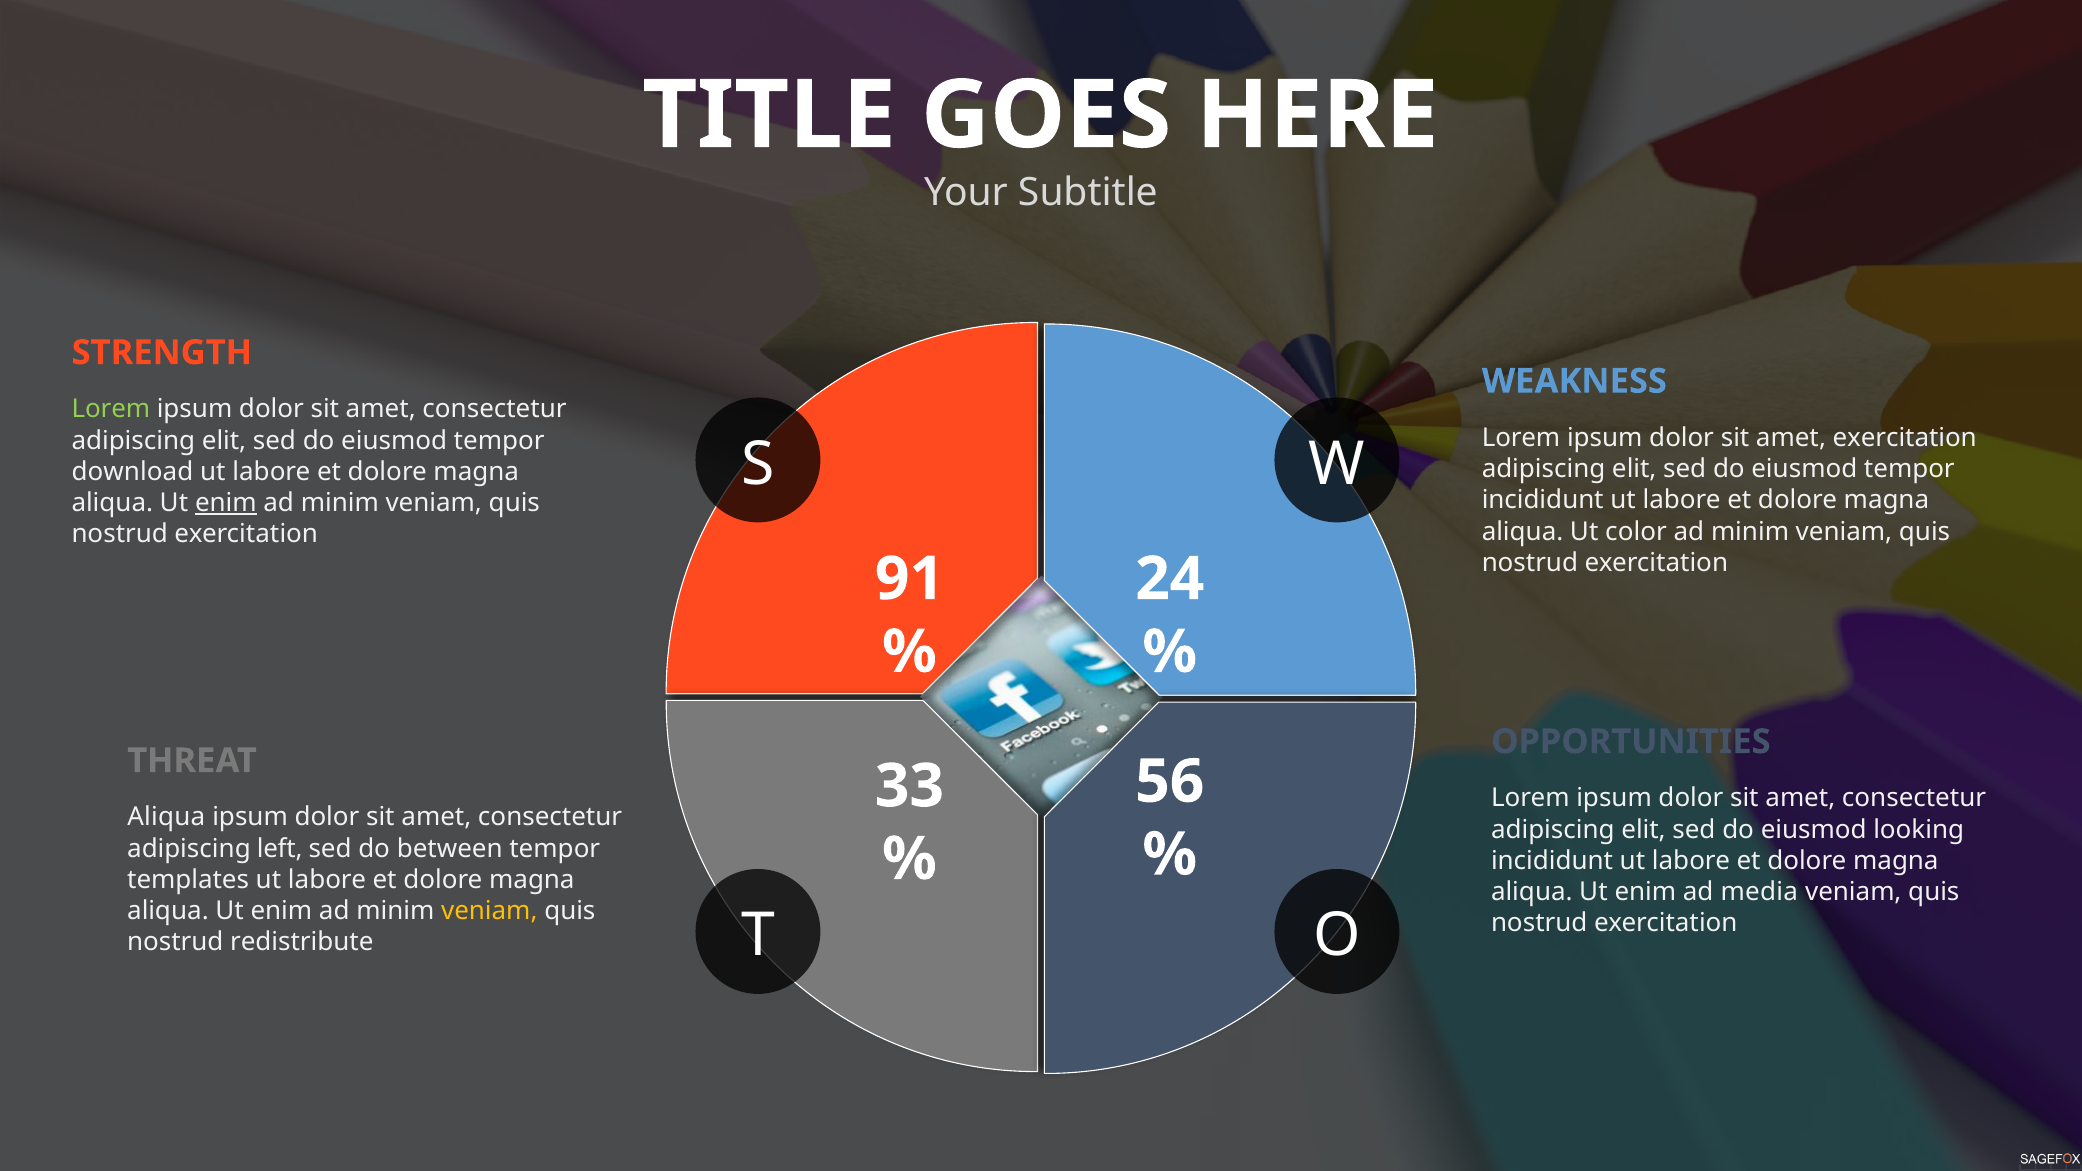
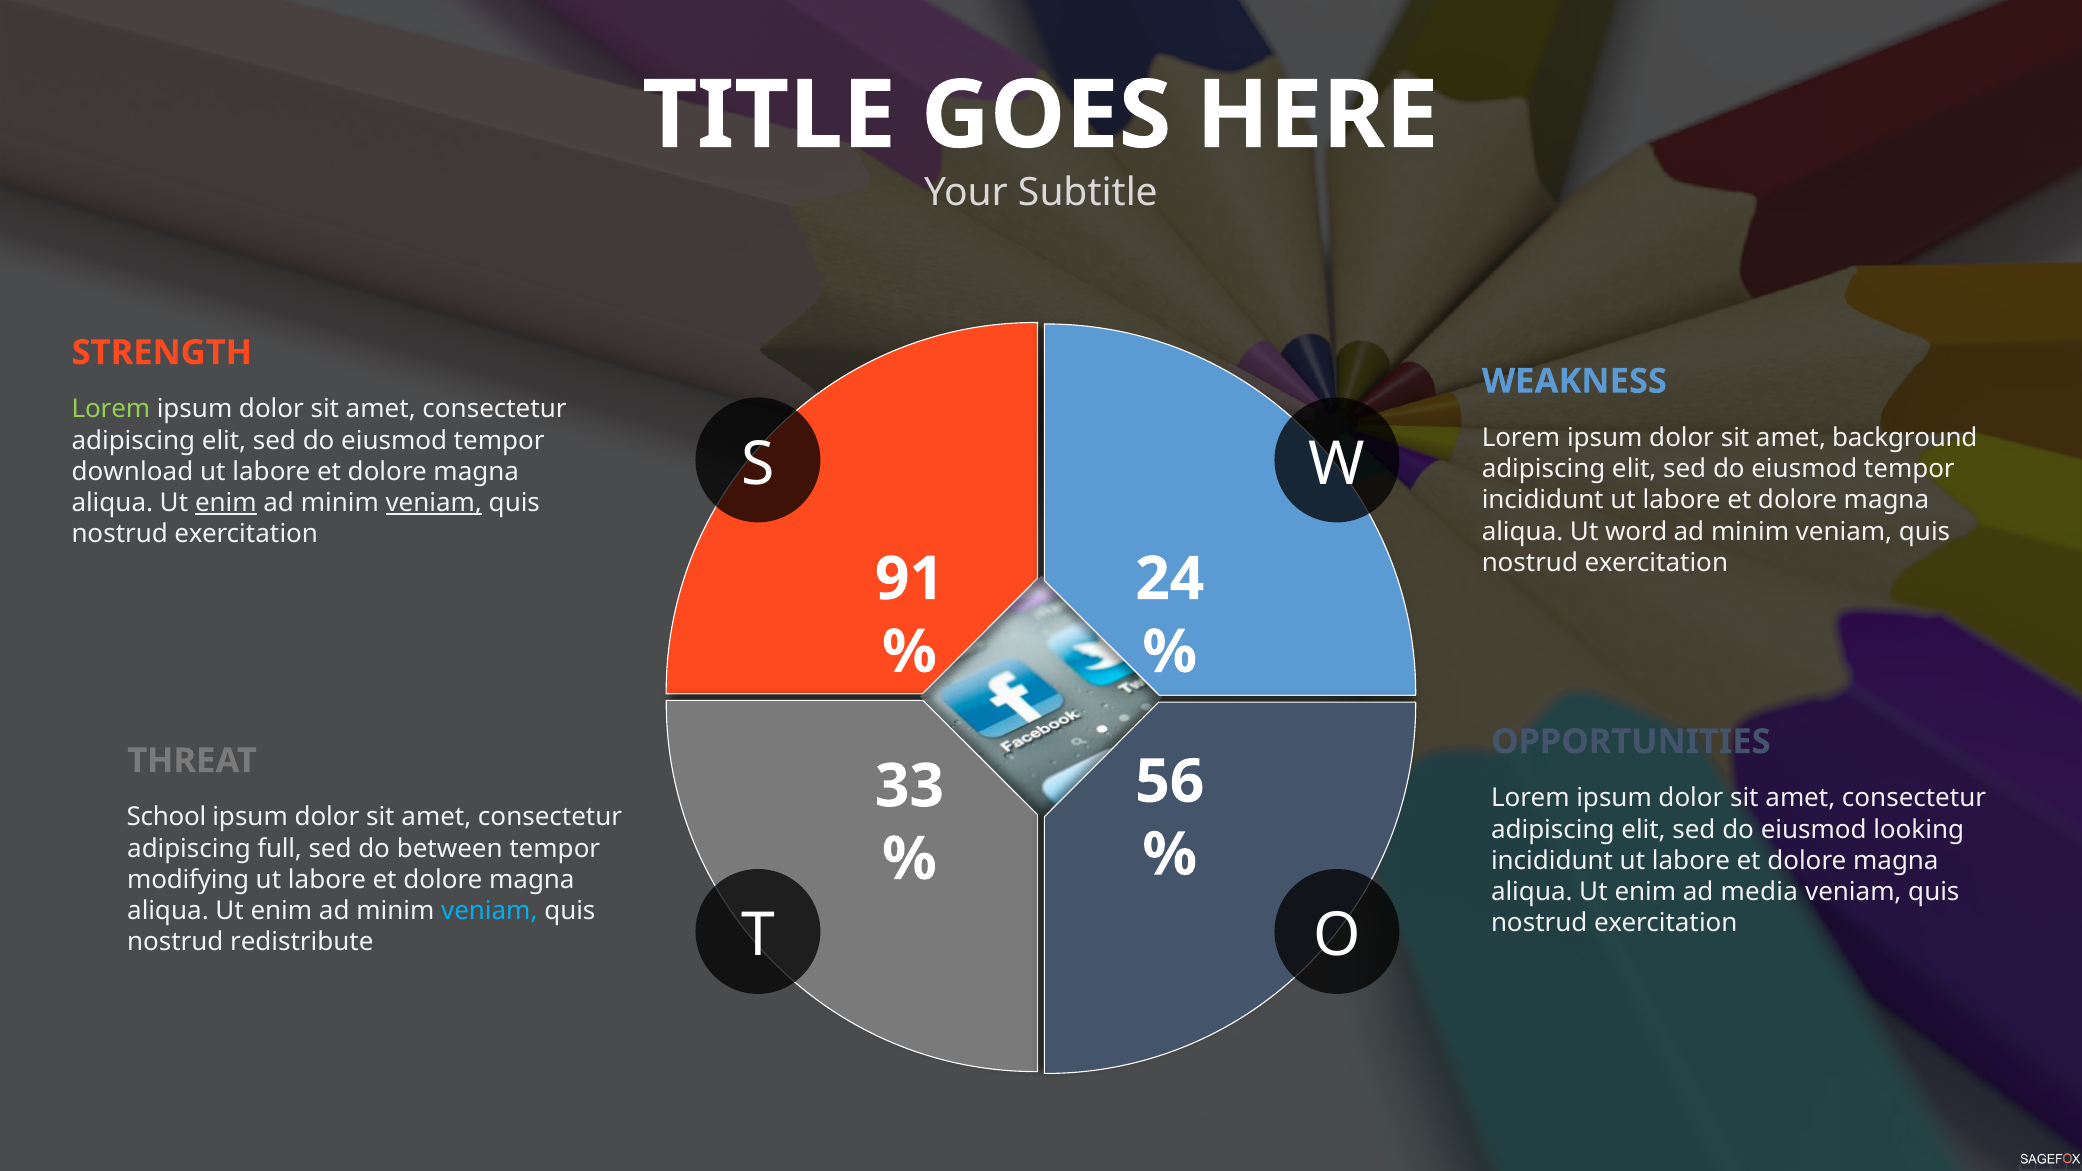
amet exercitation: exercitation -> background (1905, 438)
veniam underline: none -> present (434, 503)
color: color -> word (1636, 532)
Aliqua: Aliqua -> School (167, 817)
left: left -> full (280, 849)
templates: templates -> modifying (188, 880)
veniam colour: yellow -> light blue (489, 911)
